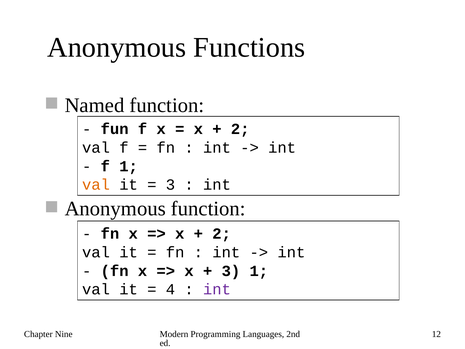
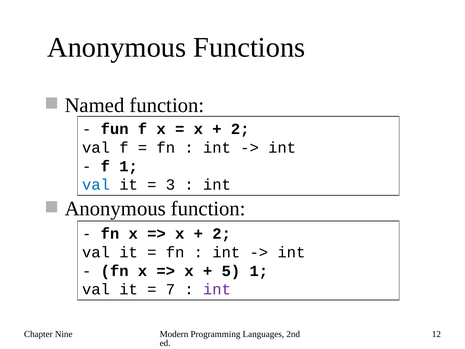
val colour: orange -> blue (96, 185)
3: 3 -> 5 (231, 271)
4: 4 -> 7 (170, 289)
